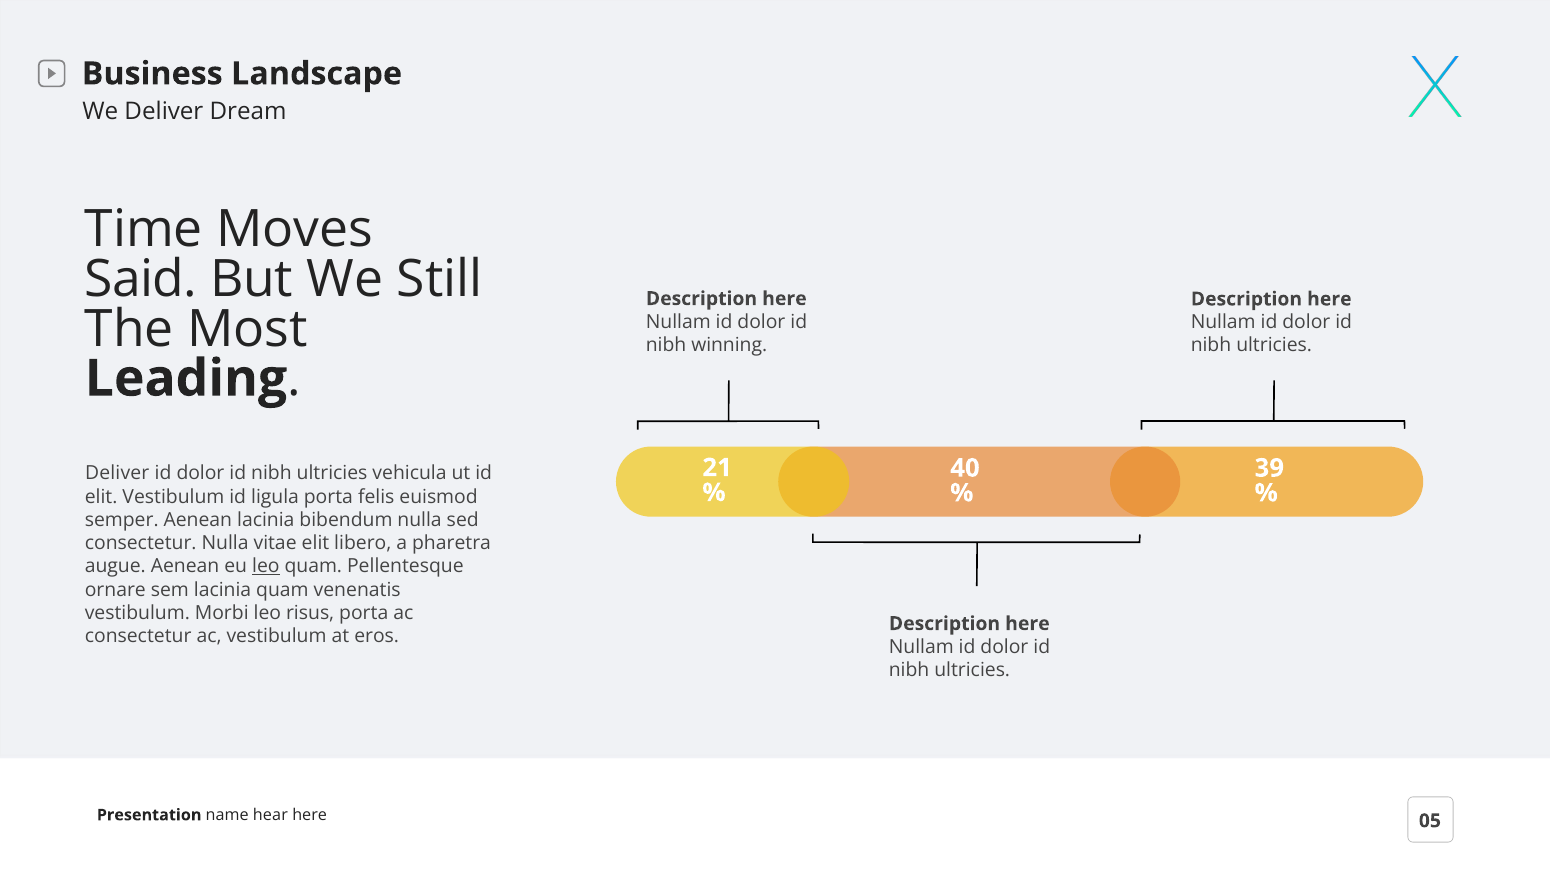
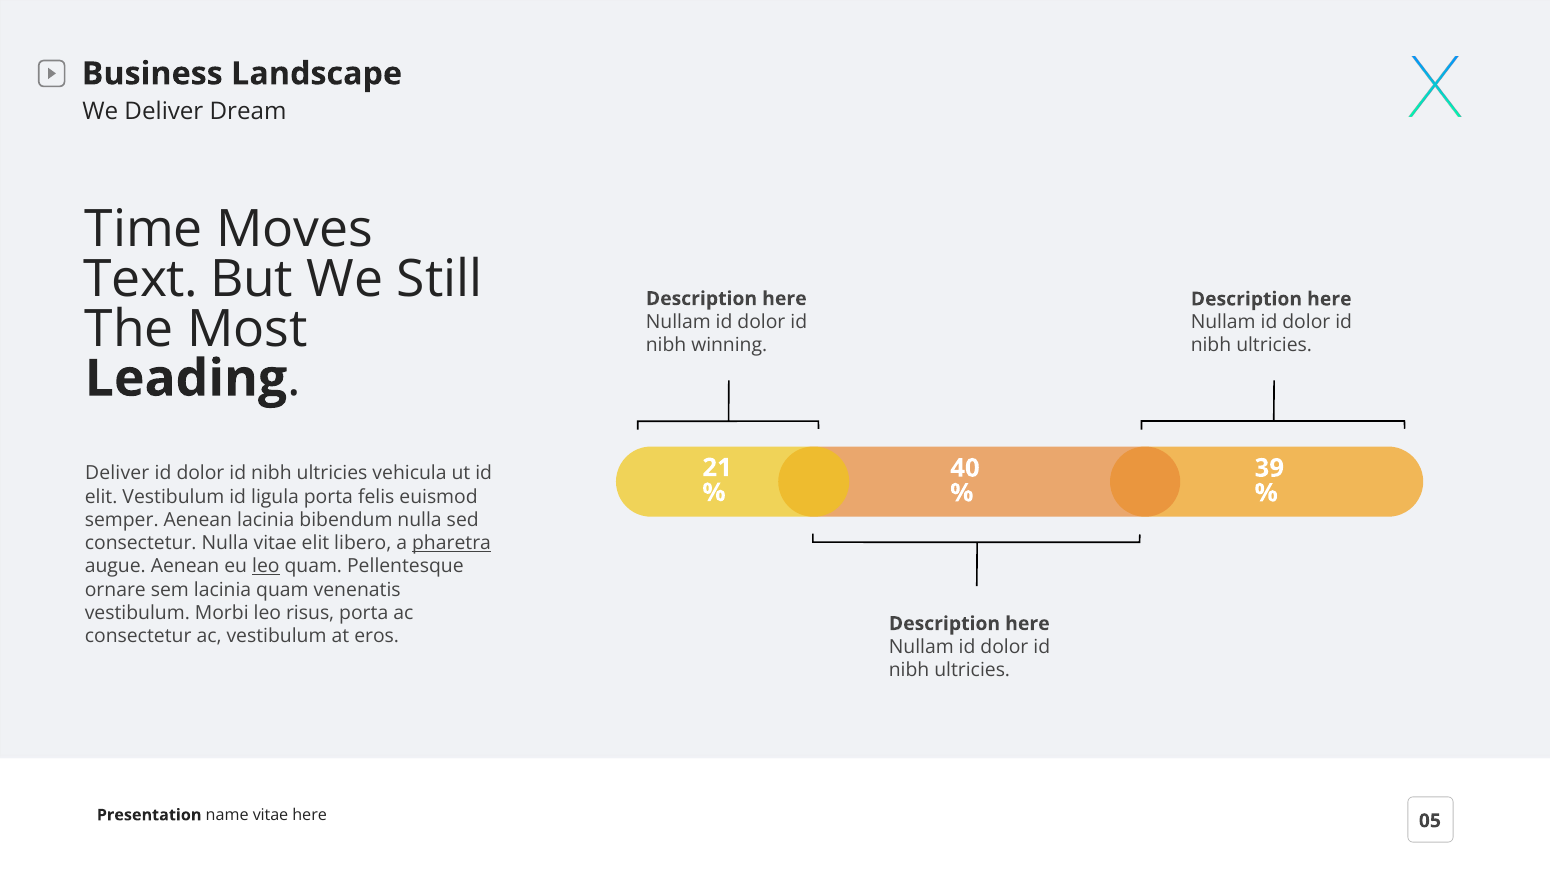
Said: Said -> Text (141, 279)
pharetra underline: none -> present (452, 543)
name hear: hear -> vitae (271, 815)
